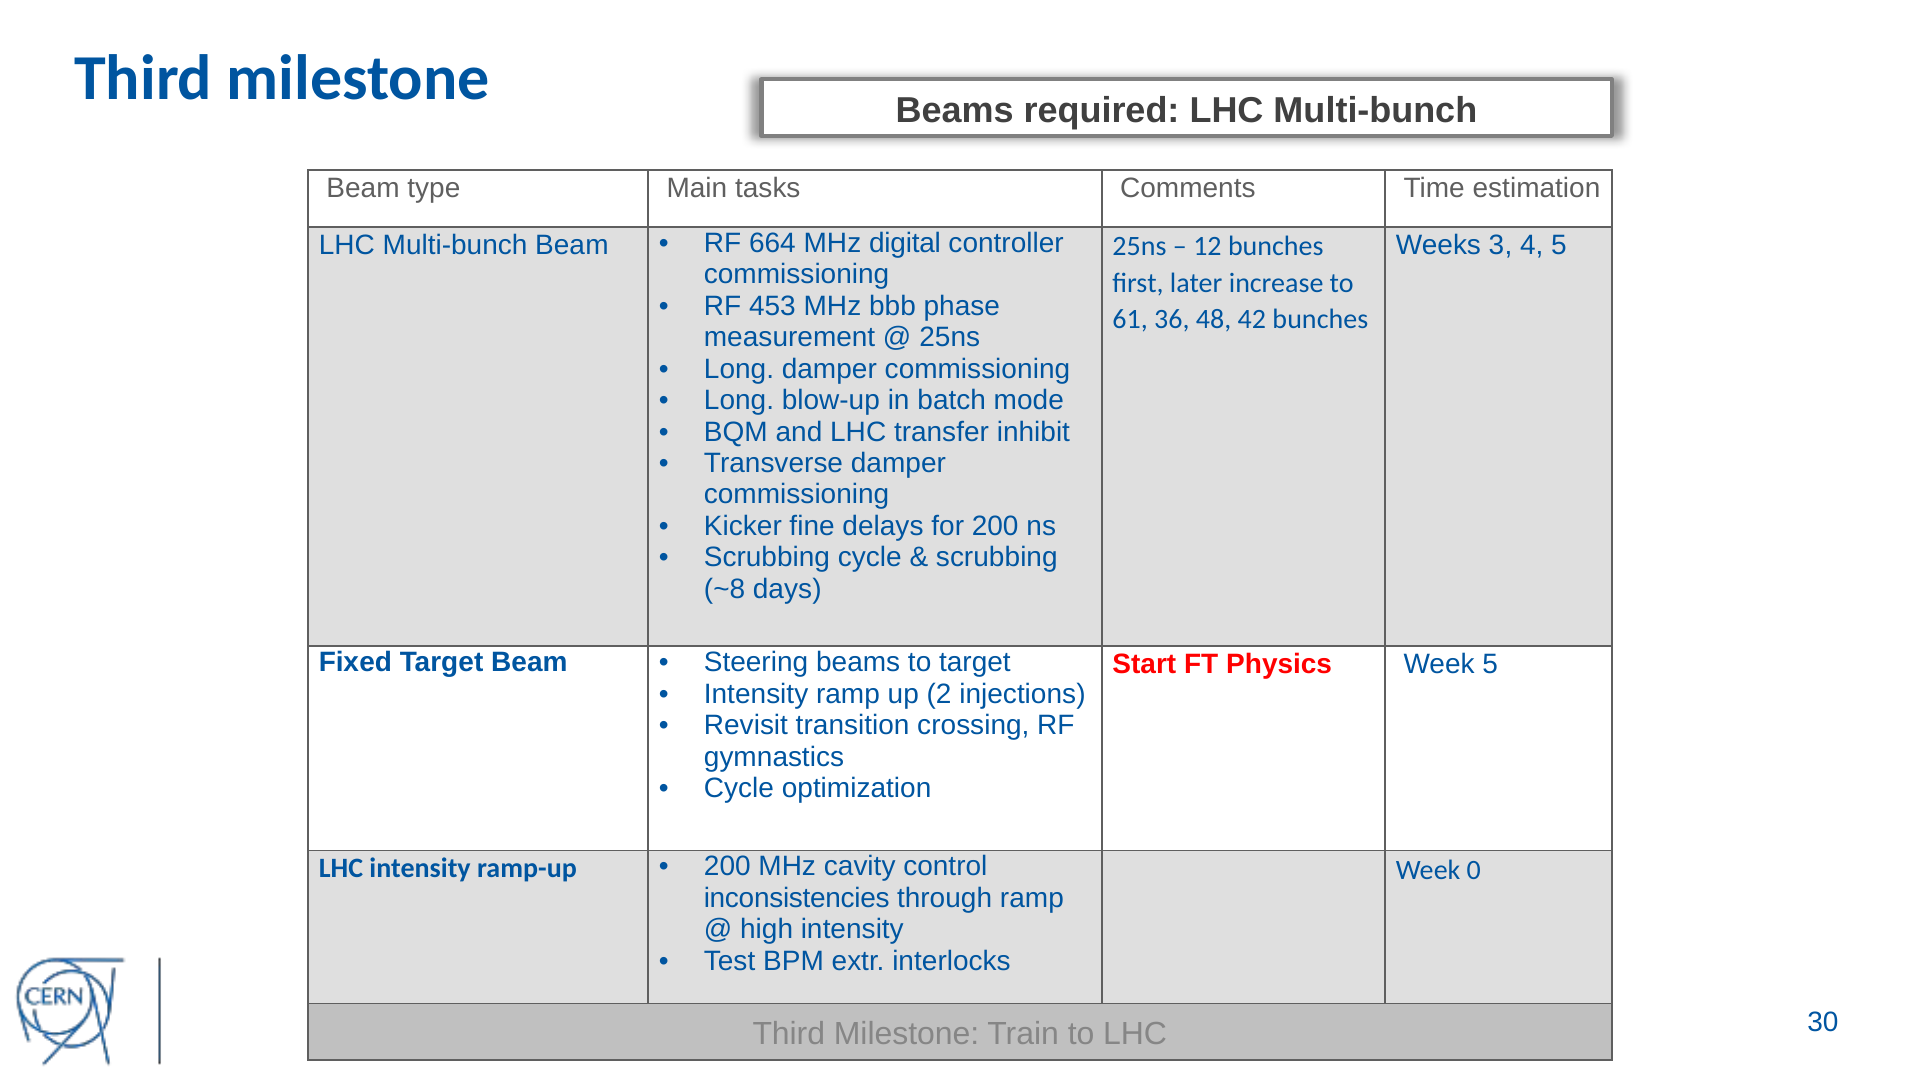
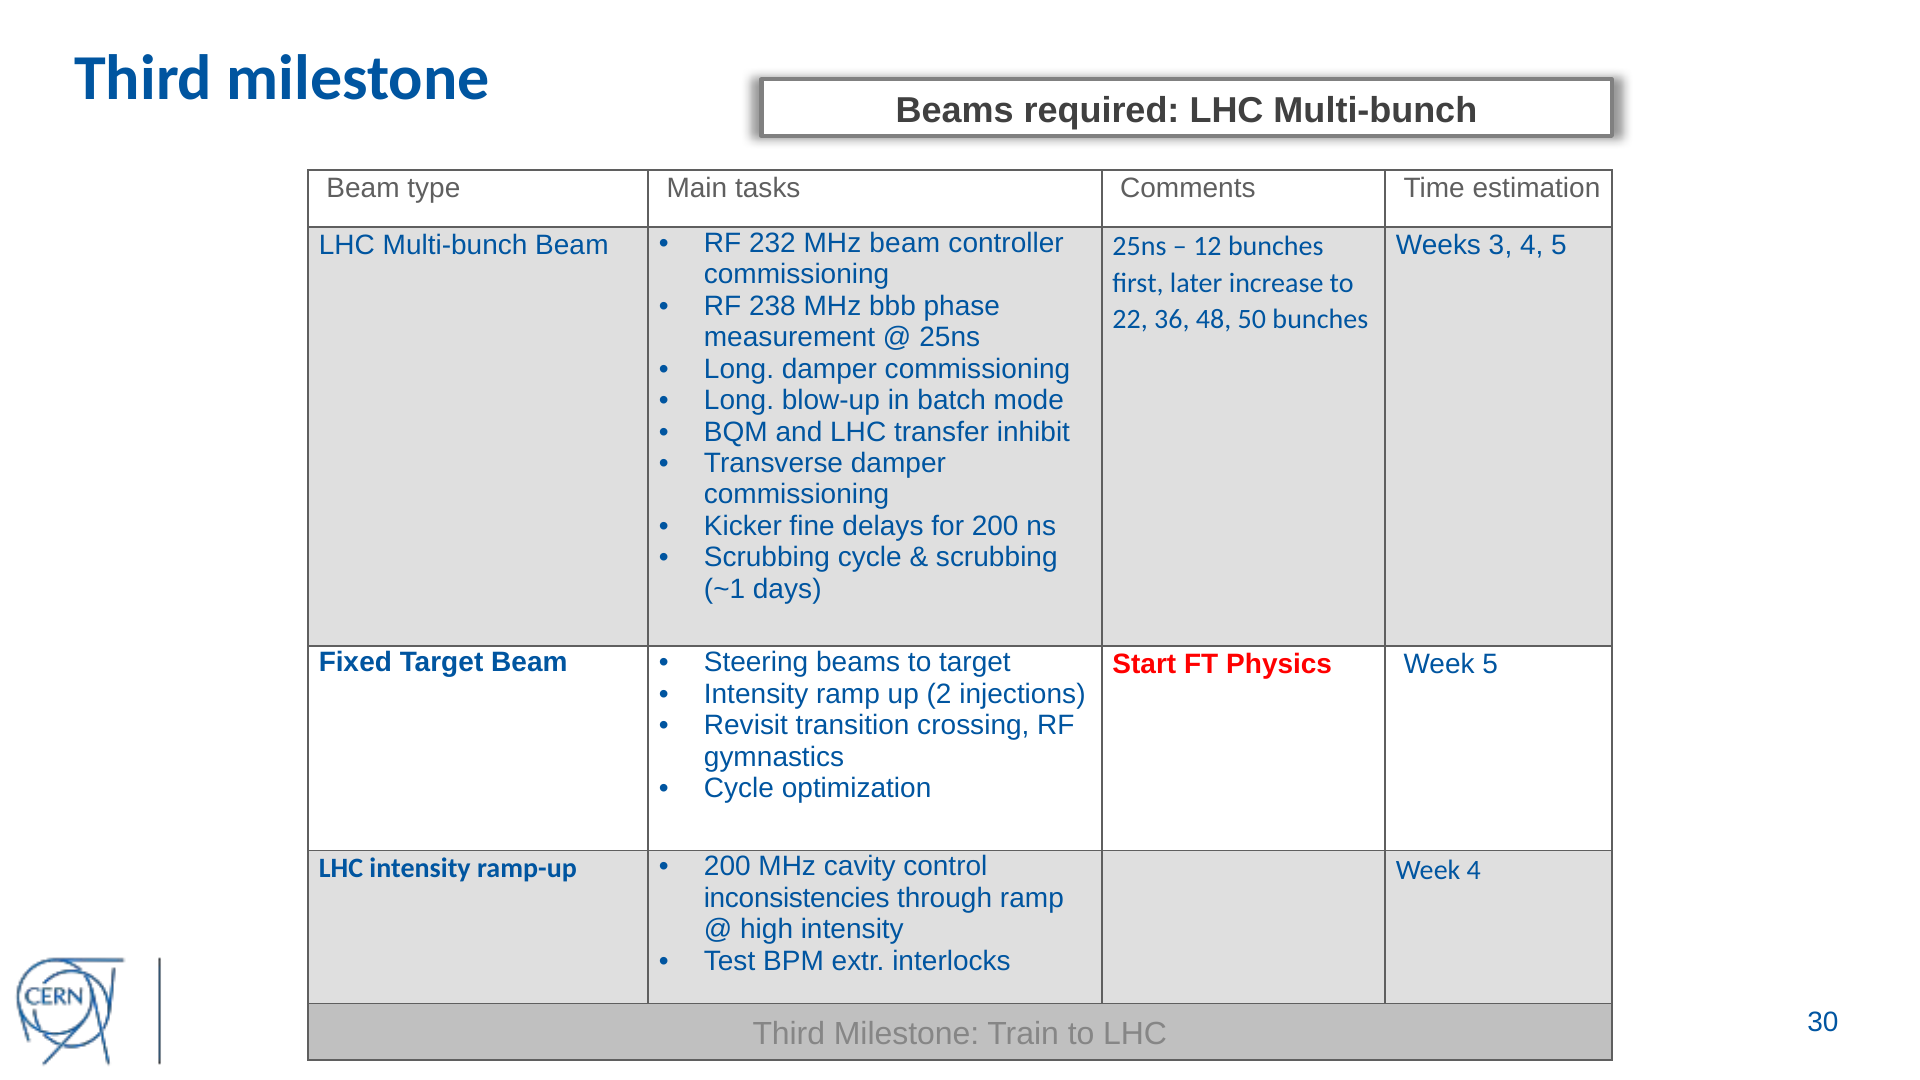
664: 664 -> 232 (772, 243)
MHz digital: digital -> beam (905, 243)
453: 453 -> 238 (772, 306)
61: 61 -> 22 (1130, 319)
42: 42 -> 50 (1252, 319)
~8: ~8 -> ~1 (725, 589)
Week 0: 0 -> 4 (1474, 870)
